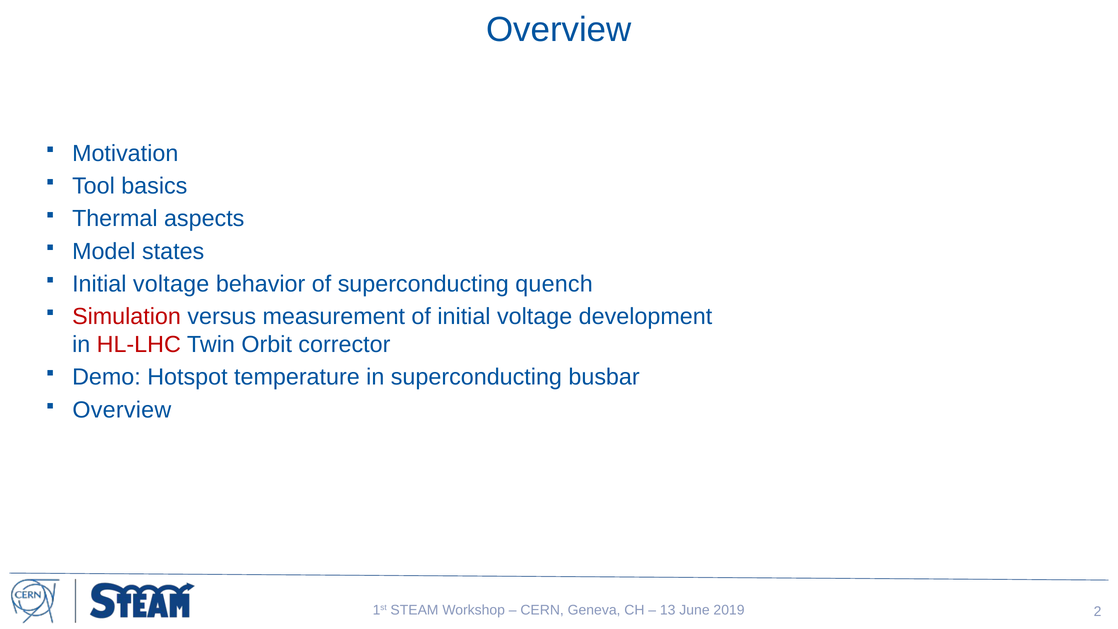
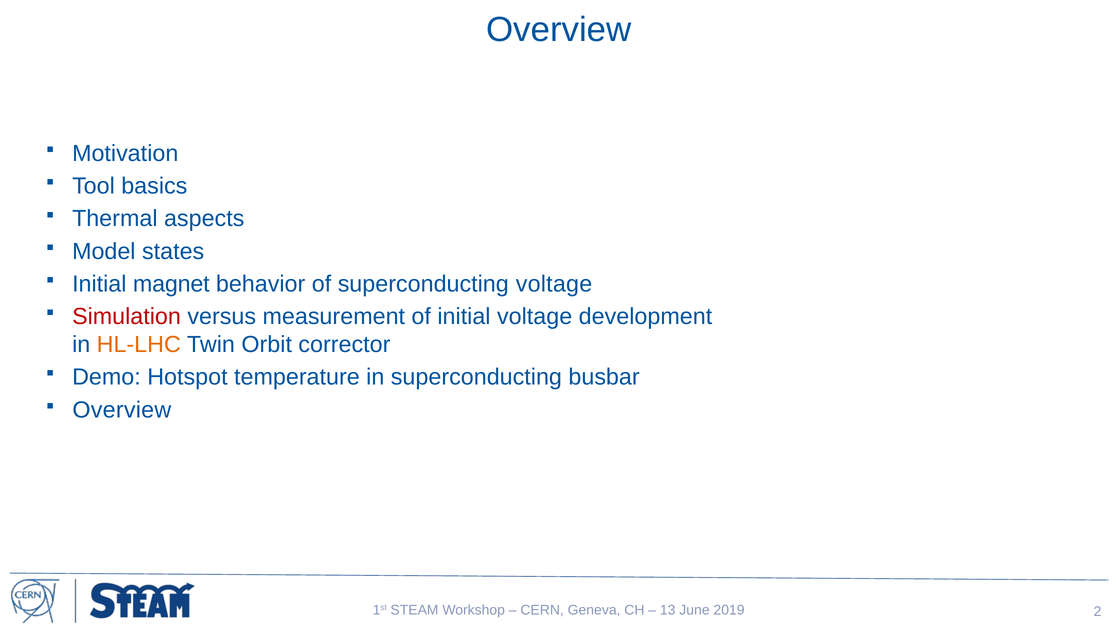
voltage: voltage -> magnet (171, 284)
superconducting quench: quench -> voltage (554, 284)
HL-LHC colour: red -> orange (139, 345)
